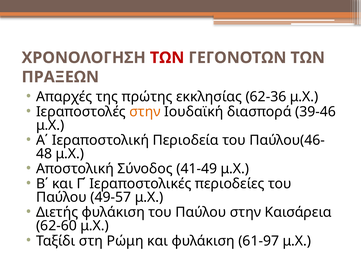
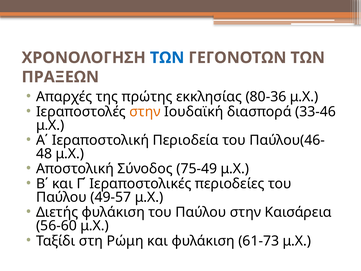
ΤΩΝ colour: red -> blue (167, 58)
62-36: 62-36 -> 80-36 (266, 97)
39-46: 39-46 -> 33-46 (316, 112)
41-49: 41-49 -> 75-49 (197, 169)
62-60: 62-60 -> 56-60 (56, 226)
61-97: 61-97 -> 61-73 (259, 241)
